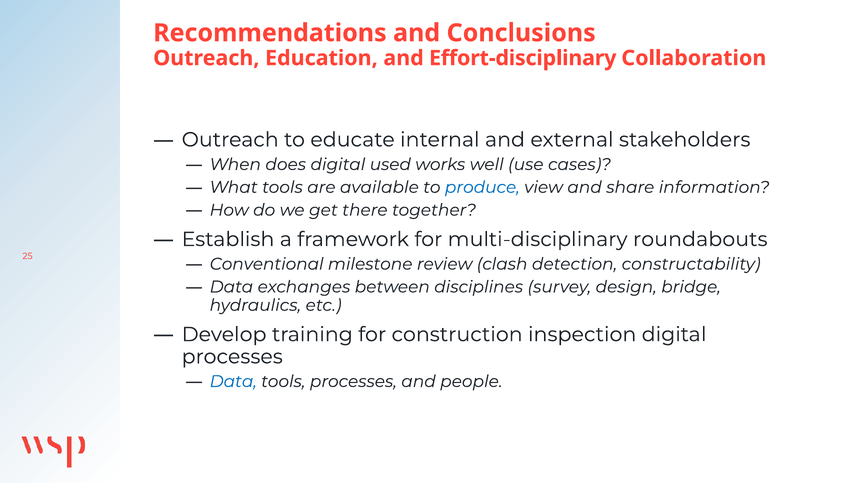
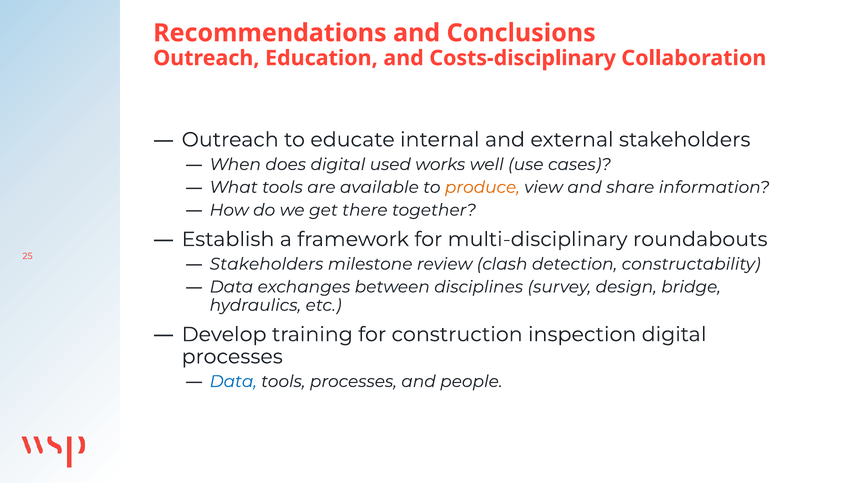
Effort-disciplinary: Effort-disciplinary -> Costs-disciplinary (523, 58)
produce colour: blue -> orange (482, 187)
Conventional: Conventional -> Stakeholders (267, 264)
